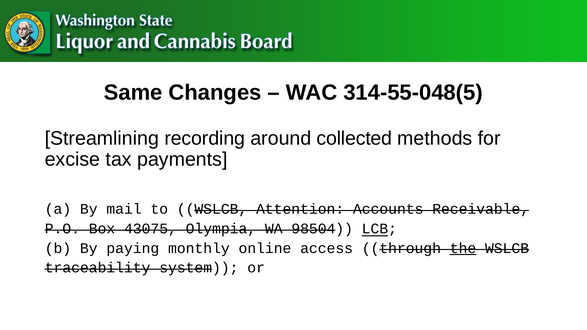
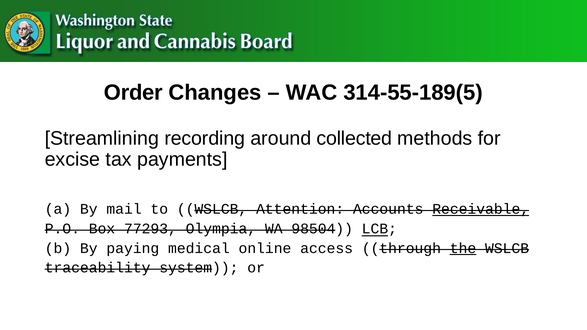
Same: Same -> Order (133, 93)
314-55-048(5: 314-55-048(5 -> 314-55-189(5 (413, 93)
Receivable underline: none -> present (481, 209)
43075: 43075 -> 77293 (150, 229)
monthly: monthly -> medical (199, 248)
